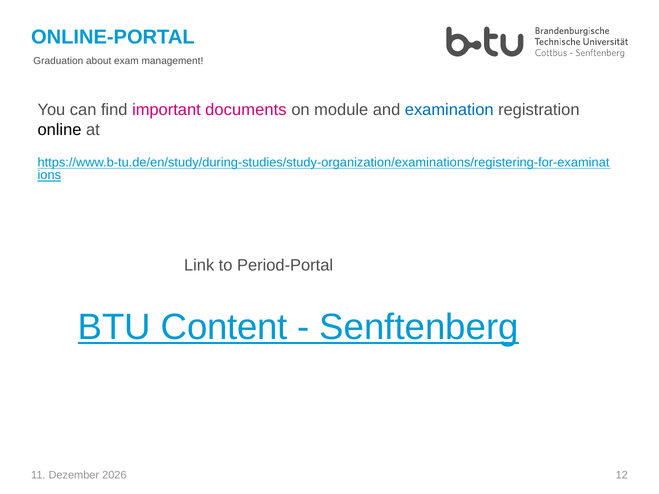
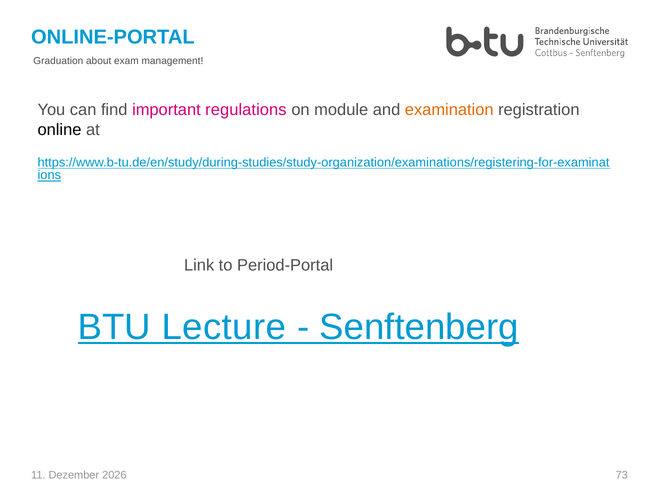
documents: documents -> regulations (246, 110)
examination colour: blue -> orange (449, 110)
Content: Content -> Lecture (224, 327)
12: 12 -> 73 (622, 475)
